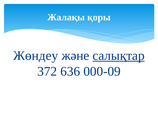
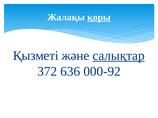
қоры underline: none -> present (99, 17)
Жөндеу: Жөндеу -> Қызметі (36, 56)
000-09: 000-09 -> 000-92 (102, 72)
